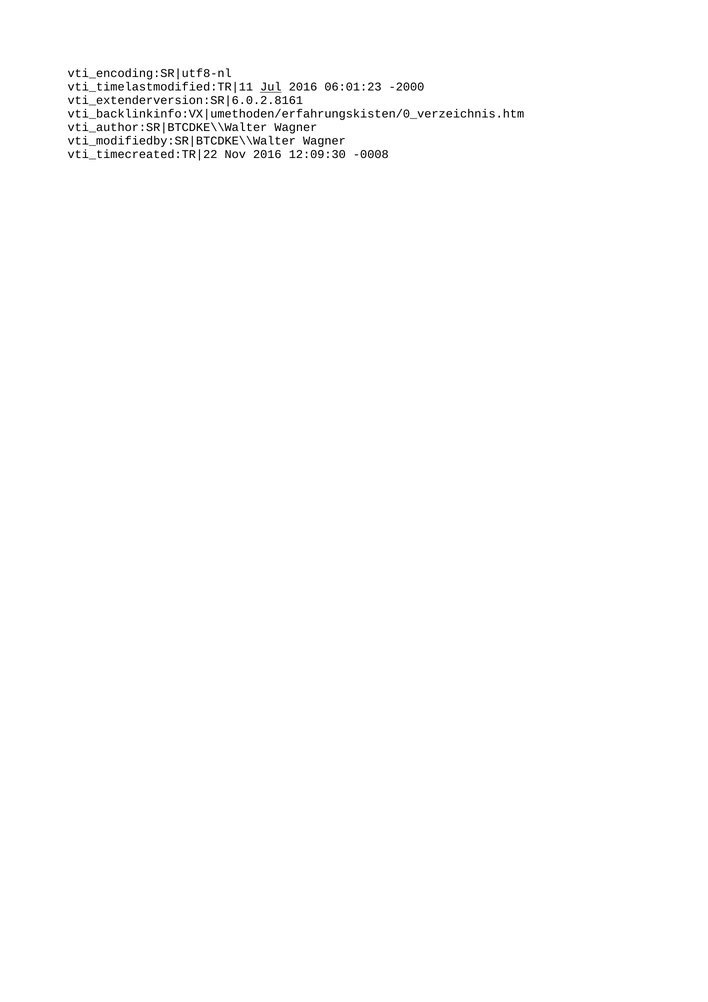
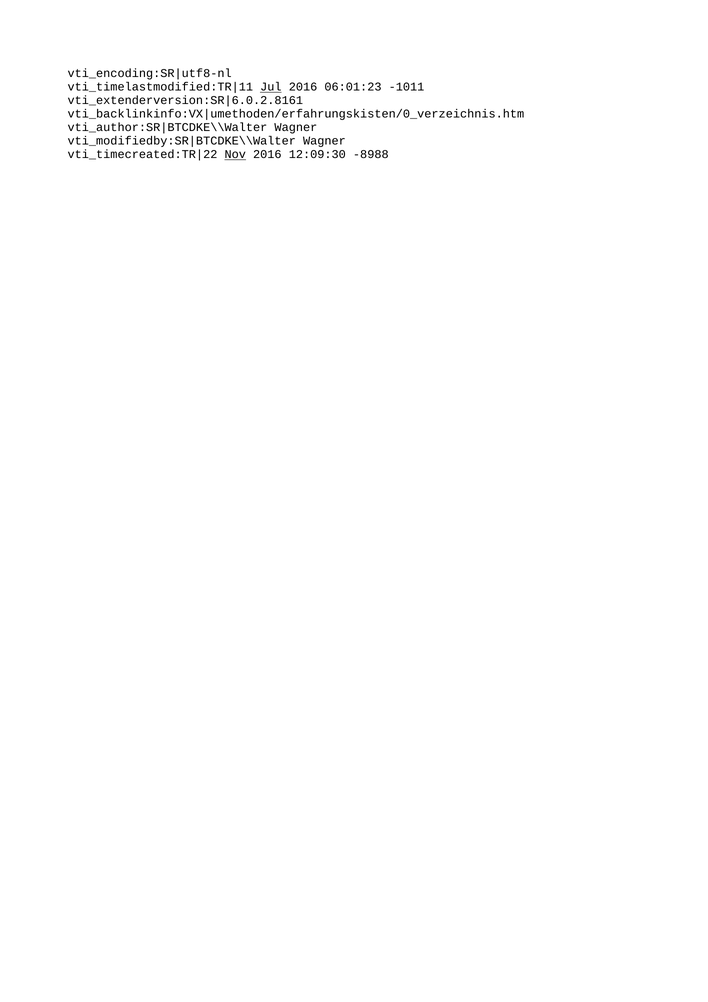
-2000: -2000 -> -1011 (407, 87)
Nov underline: none -> present (235, 154)
-0008: -0008 -> -8988 (371, 154)
